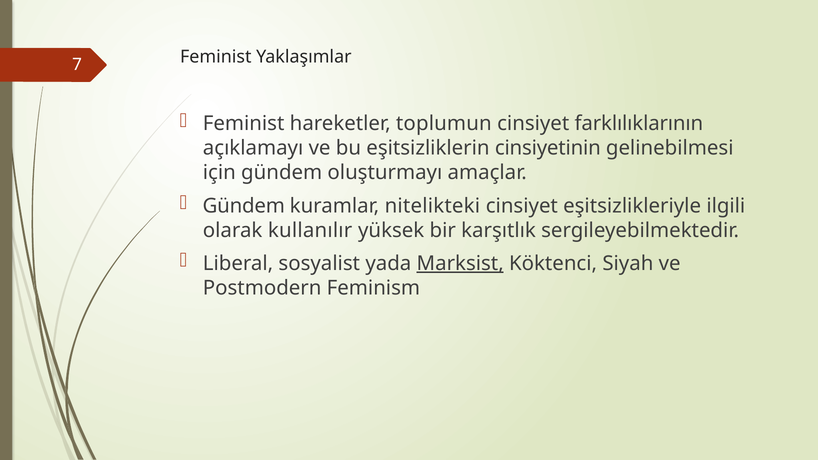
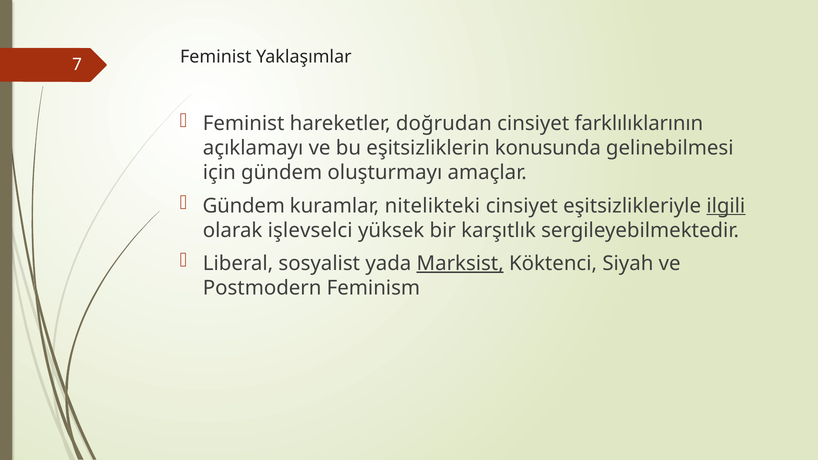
toplumun: toplumun -> doğrudan (444, 124)
cinsiyetinin: cinsiyetinin -> konusunda (548, 148)
ilgili underline: none -> present (726, 206)
kullanılır: kullanılır -> işlevselci (310, 230)
